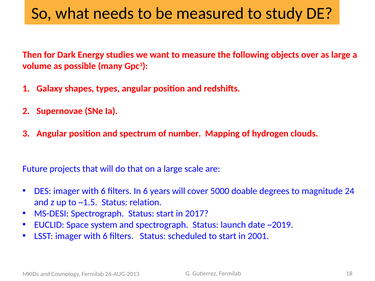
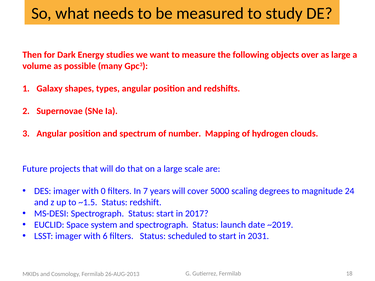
DES imager with 6: 6 -> 0 (103, 191)
In 6: 6 -> 7 (145, 191)
doable: doable -> scaling (244, 191)
relation: relation -> redshift (146, 203)
2001: 2001 -> 2031 (258, 236)
